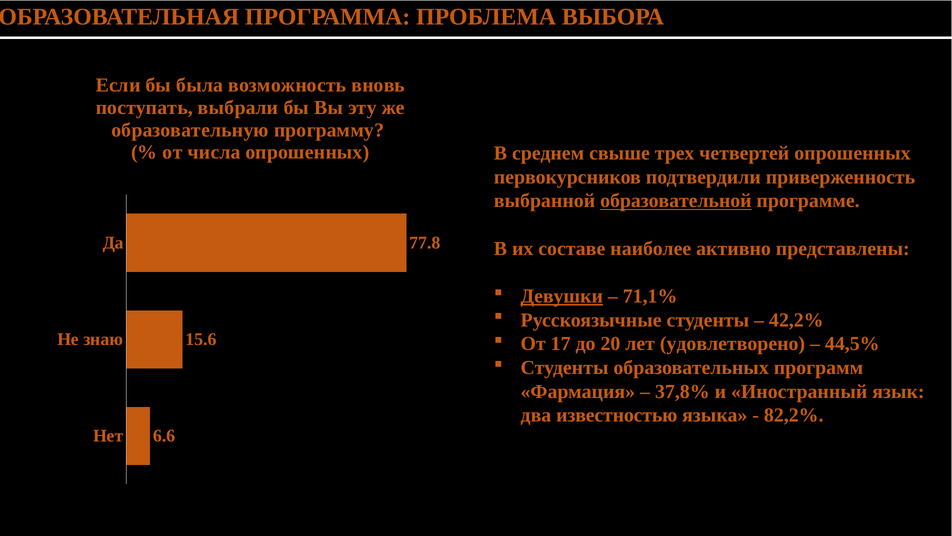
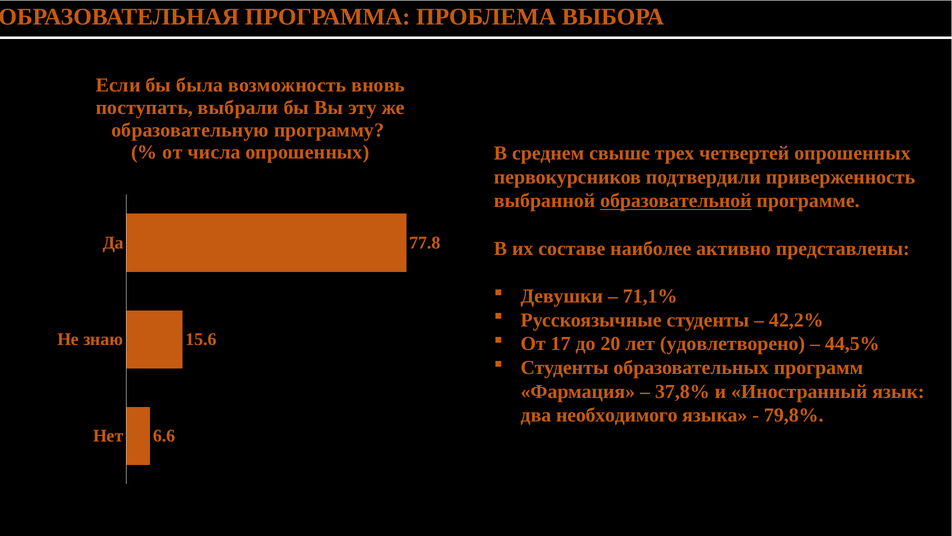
Девушки underline: present -> none (562, 296)
известностью: известностью -> необходимого (617, 415)
82,2%: 82,2% -> 79,8% (794, 415)
